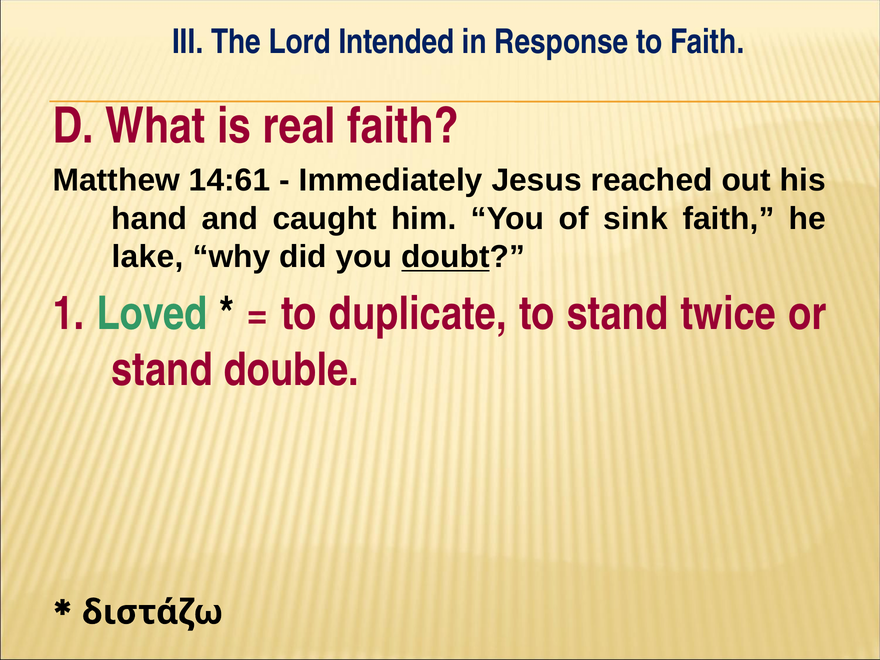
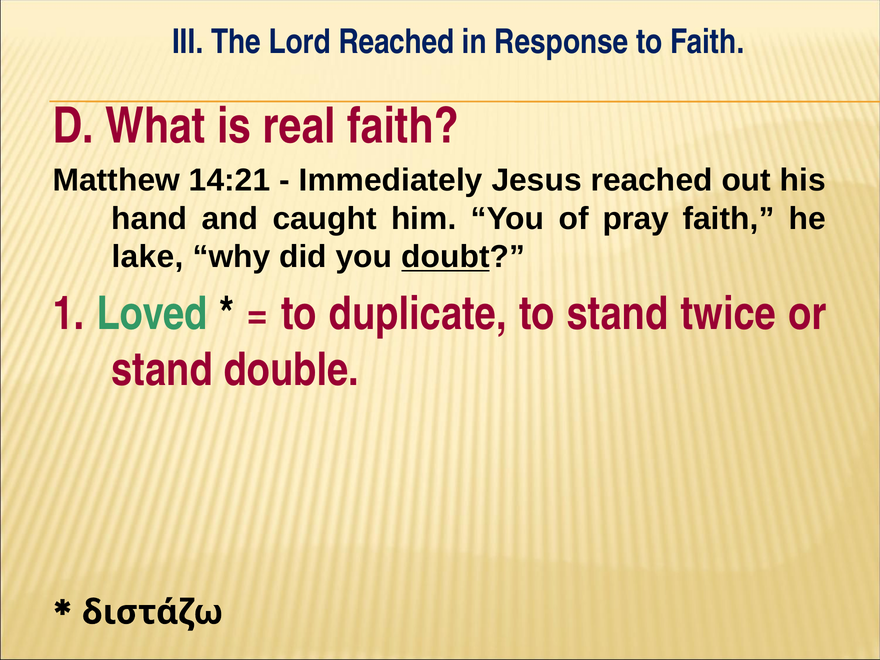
Lord Intended: Intended -> Reached (396, 42)
14:61: 14:61 -> 14:21 (230, 180)
sink: sink -> pray (636, 219)
